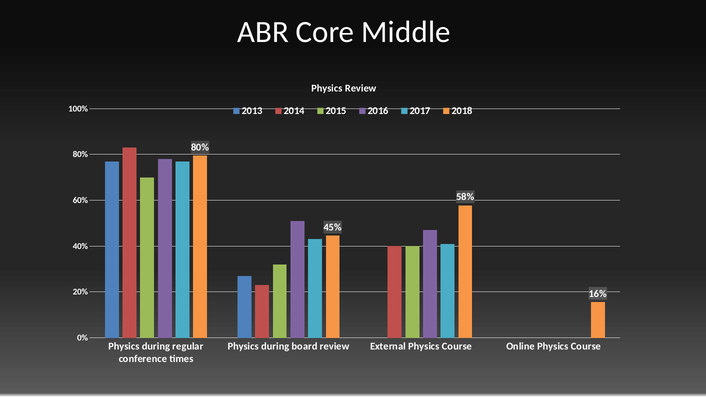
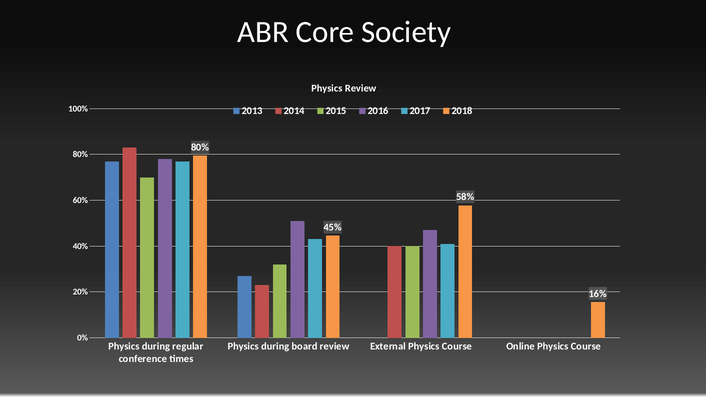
Middle: Middle -> Society (406, 32)
